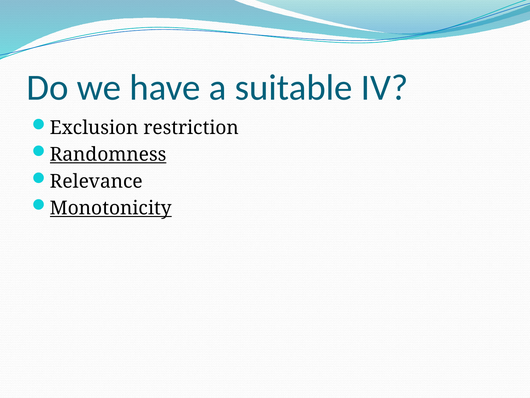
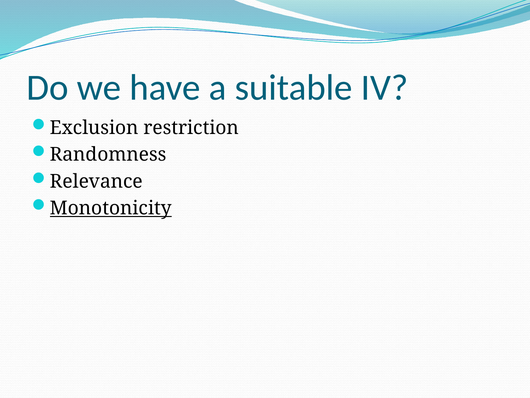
Randomness underline: present -> none (108, 154)
